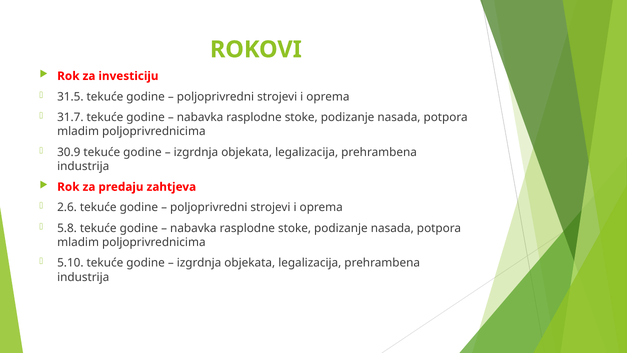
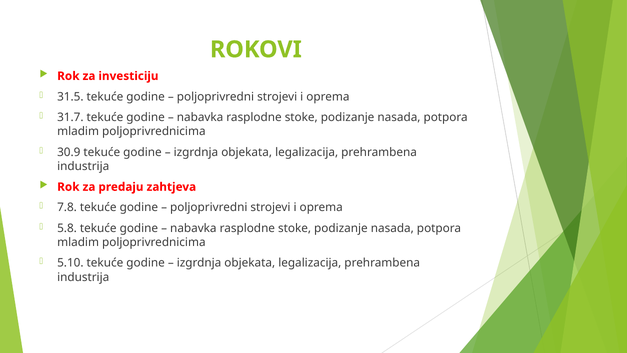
2.6: 2.6 -> 7.8 (67, 207)
